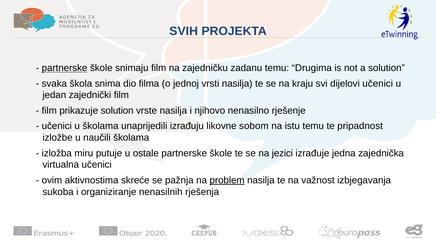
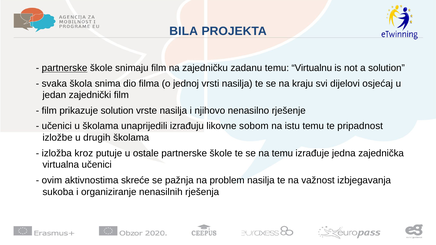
SVIH: SVIH -> BILA (184, 31)
Drugima: Drugima -> Virtualnu (312, 68)
dijelovi učenici: učenici -> osjećaj (378, 84)
naučili: naučili -> drugih (97, 138)
miru: miru -> kroz (84, 153)
na jezici: jezici -> temu (282, 153)
problem underline: present -> none (227, 180)
